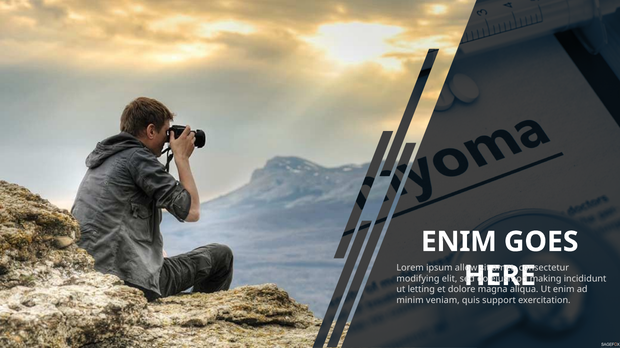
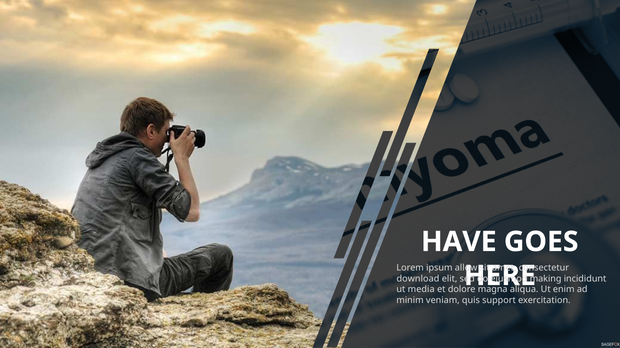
ENIM: ENIM -> HAVE (459, 242)
modifying: modifying -> download (418, 279)
letting: letting -> media (421, 290)
